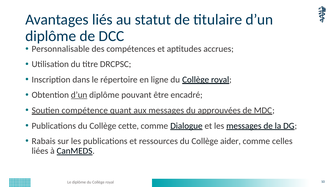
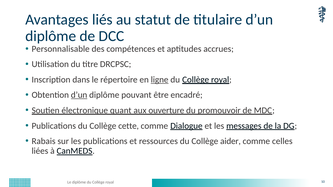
ligne underline: none -> present (160, 80)
compétence: compétence -> électronique (85, 111)
aux messages: messages -> ouverture (166, 111)
approuvées: approuvées -> promouvoir (219, 111)
